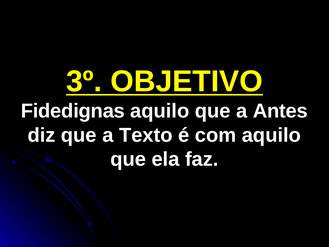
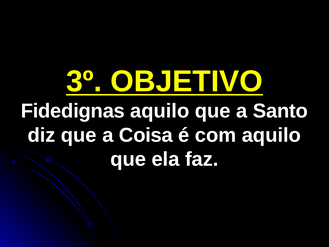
Antes: Antes -> Santo (280, 111)
Texto: Texto -> Coisa (146, 135)
